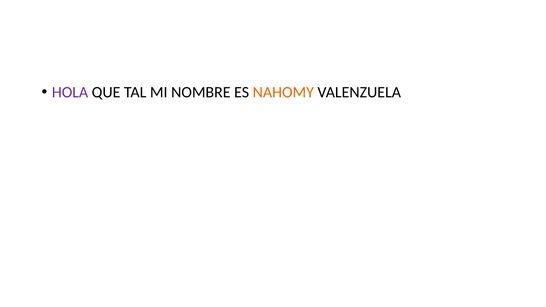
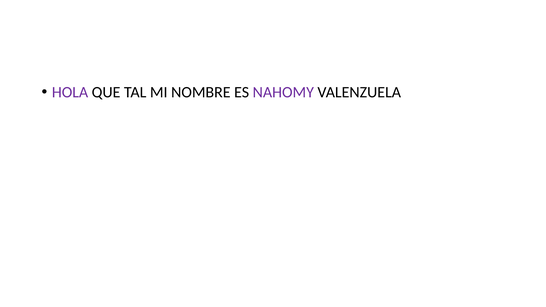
NAHOMY colour: orange -> purple (283, 92)
